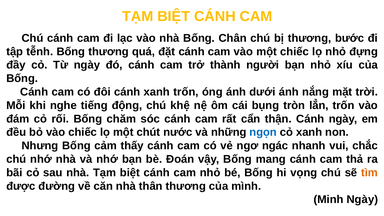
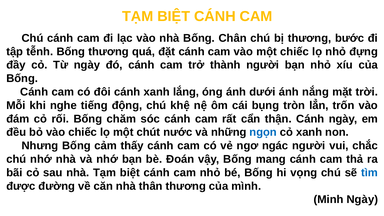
xanh trốn: trốn -> lắng (186, 92)
ngác nhanh: nhanh -> người (309, 146)
tìm colour: orange -> blue (369, 173)
